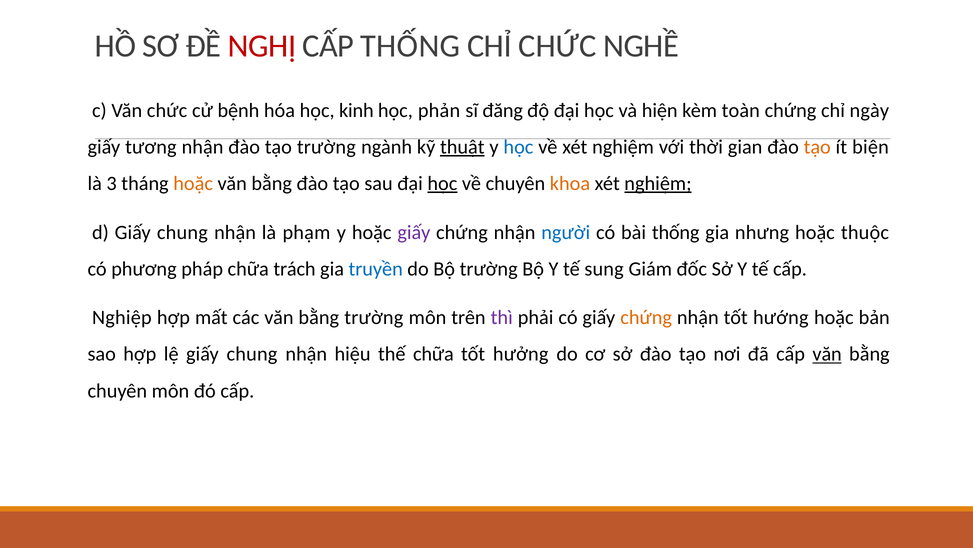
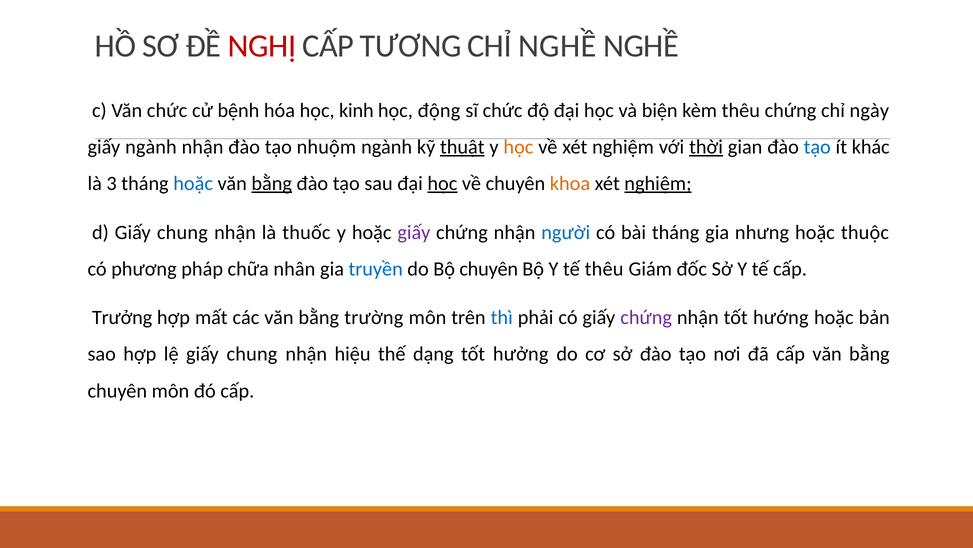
CẤP THỐNG: THỐNG -> TƯƠNG (411, 46)
CHỈ CHỨC: CHỨC -> NGHỀ (557, 46)
phản: phản -> động (439, 110)
sĩ đăng: đăng -> chức (503, 110)
hiện: hiện -> biện (660, 110)
kèm toàn: toàn -> thêu (741, 110)
giấy tương: tương -> ngành (151, 147)
tạo trường: trường -> nhuộm (326, 147)
học colour: blue -> orange (518, 147)
thời underline: none -> present (706, 147)
tạo colour: orange -> blue (817, 147)
biện: biện -> khác (871, 147)
hoặc colour: orange -> blue (193, 183)
bằng underline: none -> present (272, 183)
phạm: phạm -> thuốc (306, 232)
bài thống: thống -> tháng (676, 232)
trách: trách -> nhân (294, 269)
Bộ trường: trường -> chuyên (489, 269)
tế sung: sung -> thêu (604, 269)
Nghiệp: Nghiệp -> Trưởng (122, 317)
thì colour: purple -> blue (502, 317)
chứng colour: orange -> purple (646, 317)
thế chữa: chữa -> dạng (433, 354)
văn underline: present -> none (827, 354)
